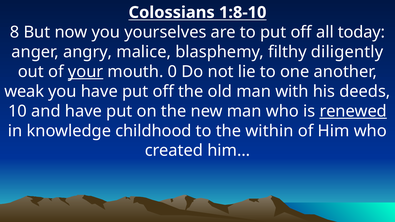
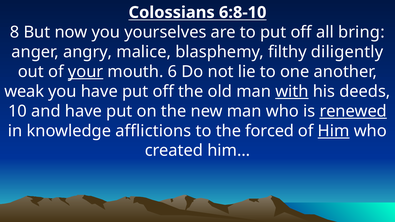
1:8-10: 1:8-10 -> 6:8-10 (243, 12)
today: today -> bring (361, 32)
0: 0 -> 6 (172, 72)
with underline: none -> present (292, 91)
childhood: childhood -> afflictions (153, 131)
within: within -> forced (270, 131)
Him underline: none -> present (334, 131)
